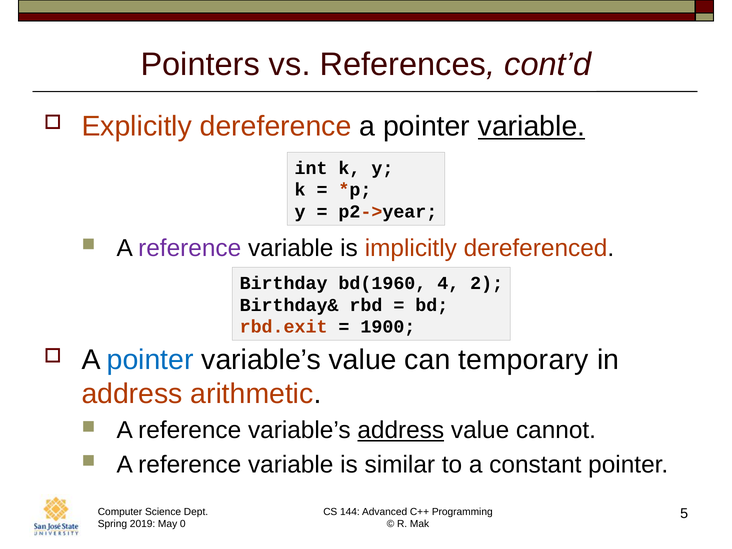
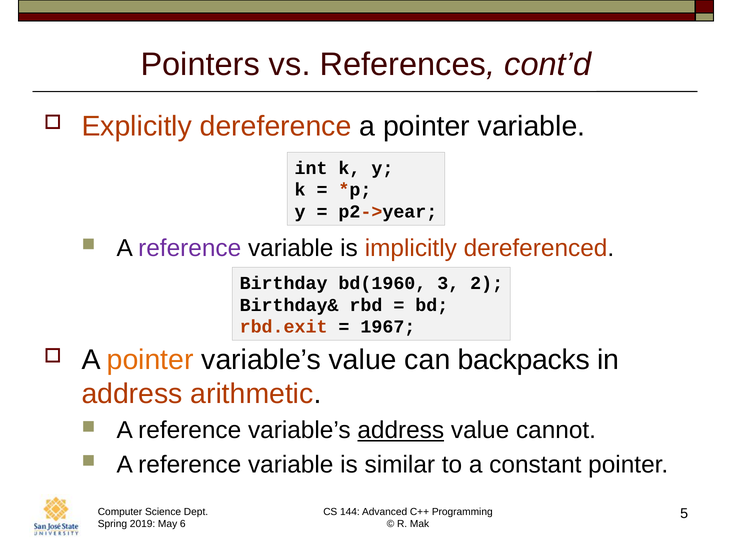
variable underline: present -> none (532, 126)
4: 4 -> 3 (448, 283)
1900: 1900 -> 1967 (388, 327)
pointer colour: blue -> orange (150, 360)
temporary: temporary -> backpacks (524, 360)
0: 0 -> 6 (183, 524)
